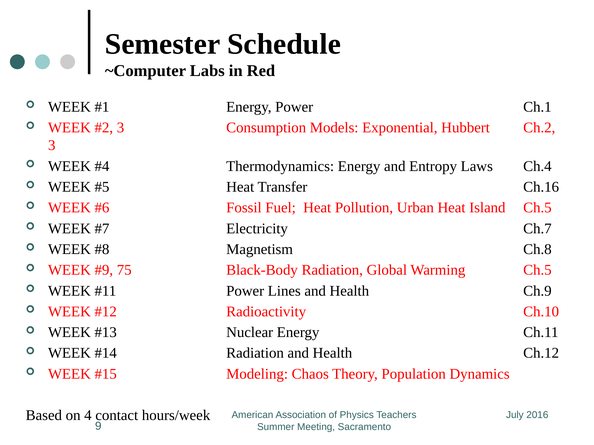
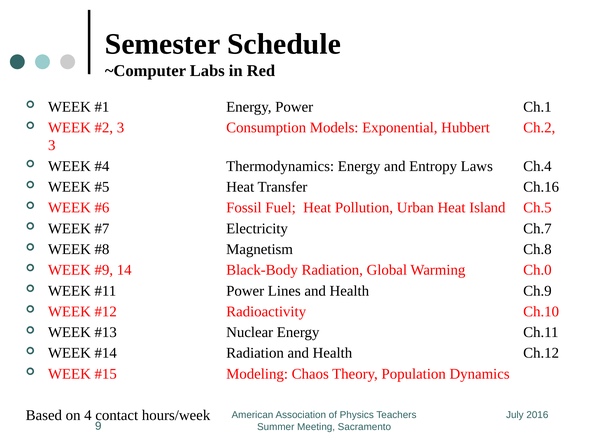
75: 75 -> 14 (124, 270)
Warming Ch.5: Ch.5 -> Ch.0 (537, 270)
